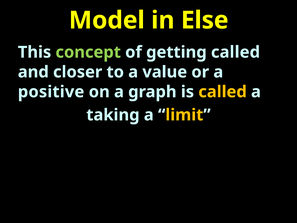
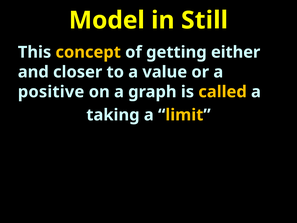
Else: Else -> Still (205, 20)
concept colour: light green -> yellow (88, 52)
getting called: called -> either (236, 52)
